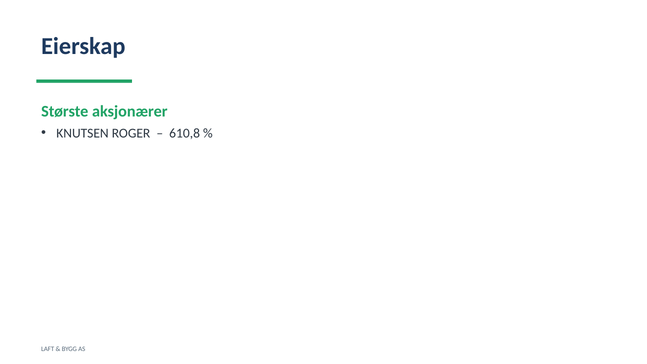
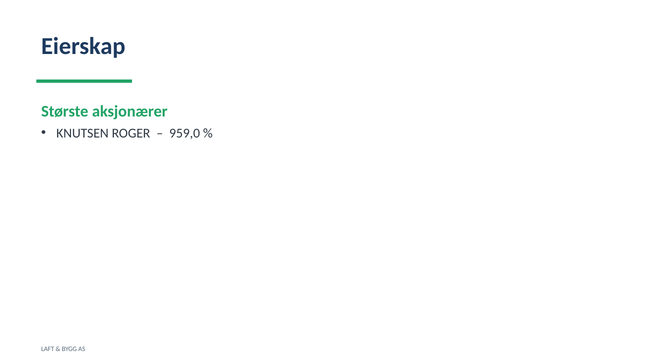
610,8: 610,8 -> 959,0 (185, 133)
